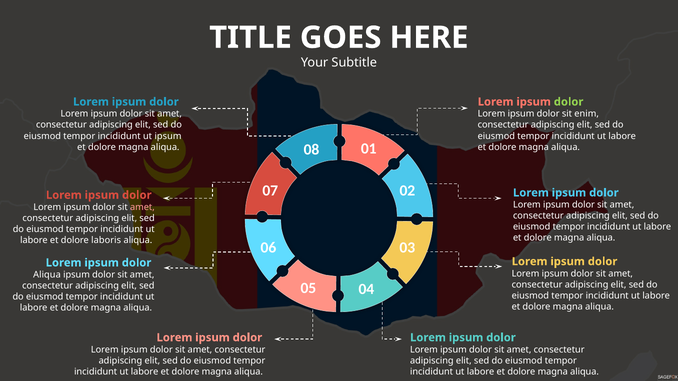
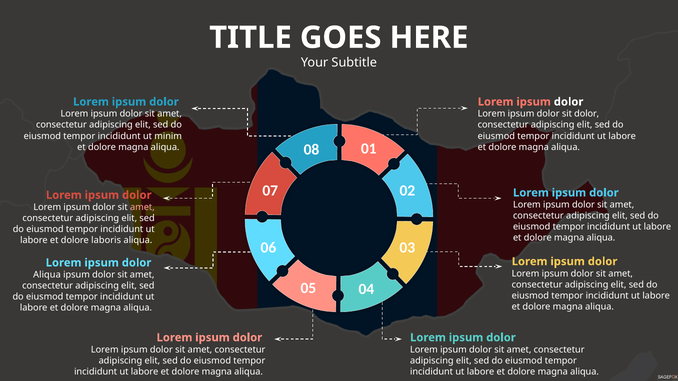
dolor colour: light green -> white (569, 102)
sit enim: enim -> dolor (587, 114)
ut ipsum: ipsum -> minim (168, 136)
